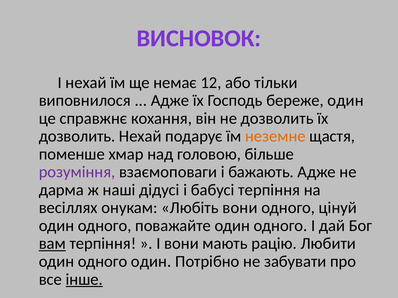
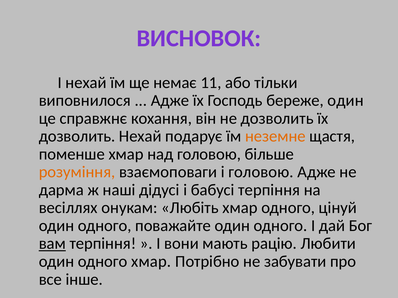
12: 12 -> 11 (211, 83)
розуміння colour: purple -> orange (77, 172)
і бажають: бажають -> головою (261, 172)
Любіть вони: вони -> хмар (240, 208)
одного один: один -> хмар (151, 262)
інше underline: present -> none (84, 280)
